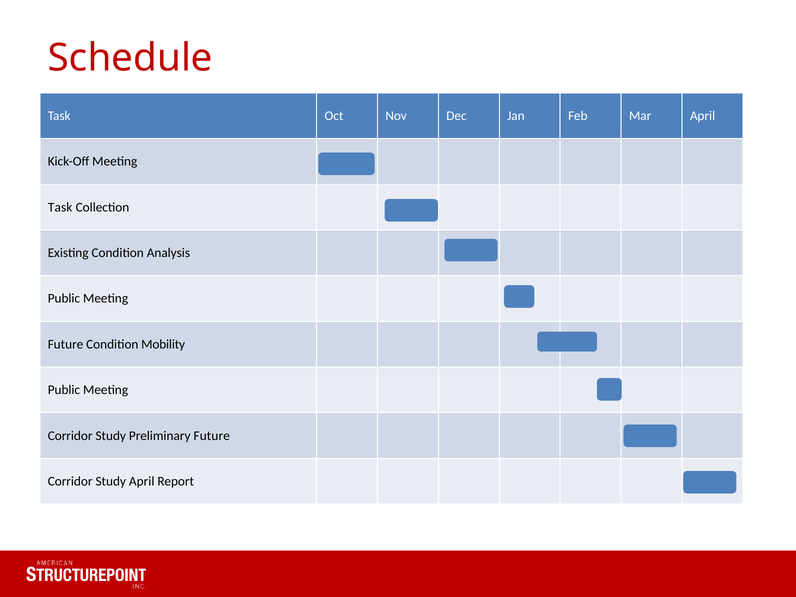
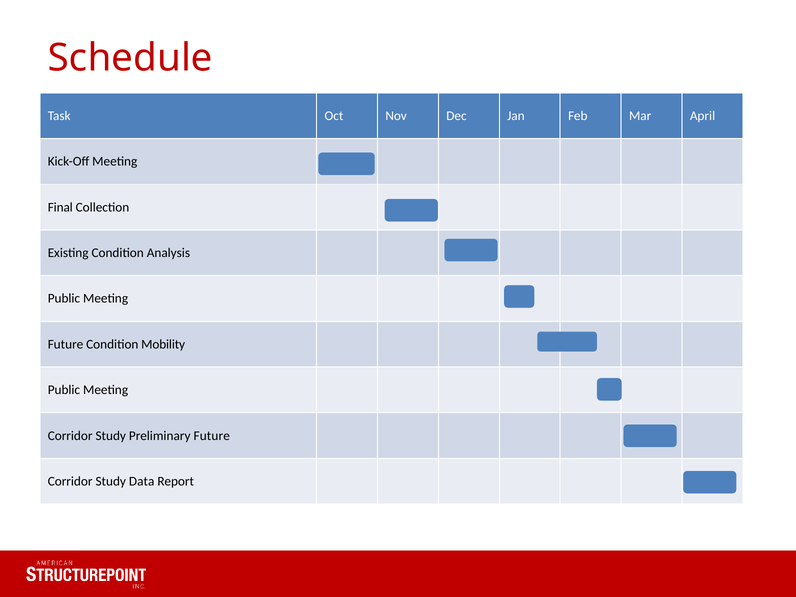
Task: Task -> Final (60, 207)
Study April: April -> Data (142, 481)
